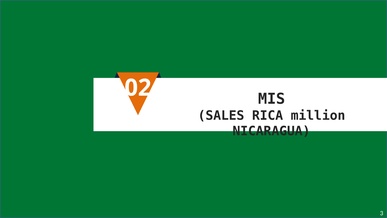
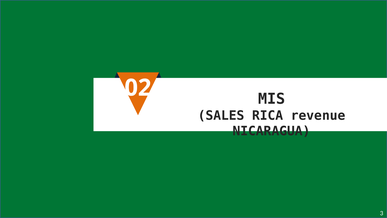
million: million -> revenue (318, 115)
